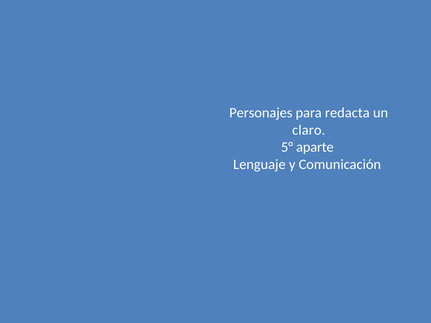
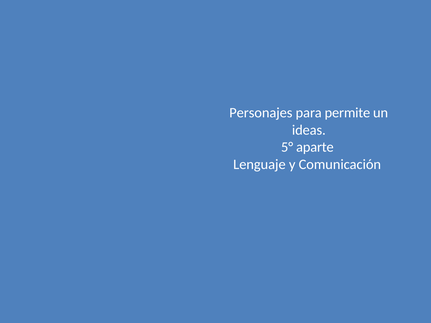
redacta: redacta -> permite (347, 113)
claro: claro -> ideas (309, 130)
